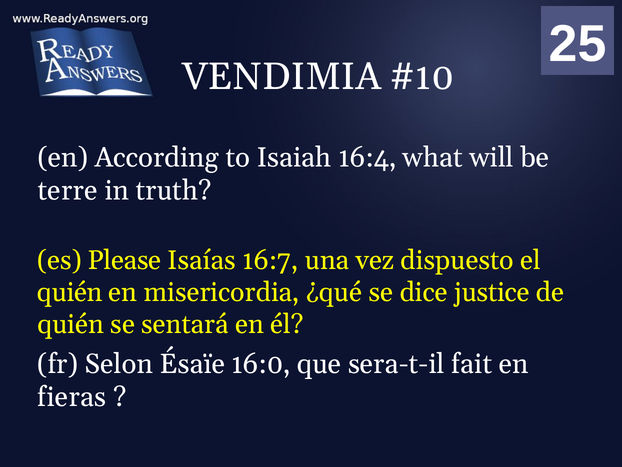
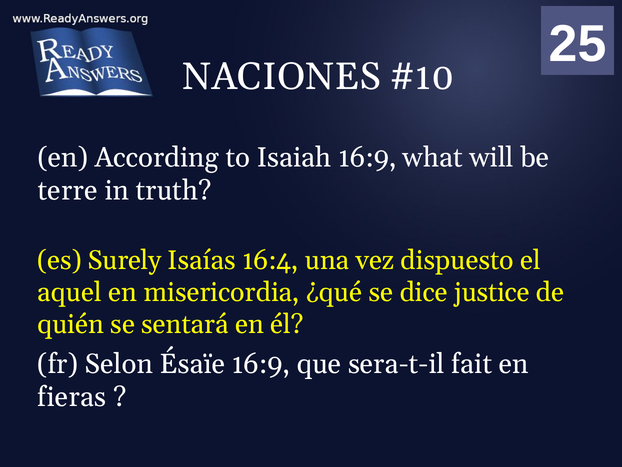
VENDIMIA: VENDIMIA -> NACIONES (282, 77)
Isaiah 16:4: 16:4 -> 16:9 (367, 157)
Please: Please -> Surely (125, 260)
16:7: 16:7 -> 16:4 (270, 260)
quién: quién -> aquel (70, 292)
Ésaïe 16:0: 16:0 -> 16:9 (261, 364)
